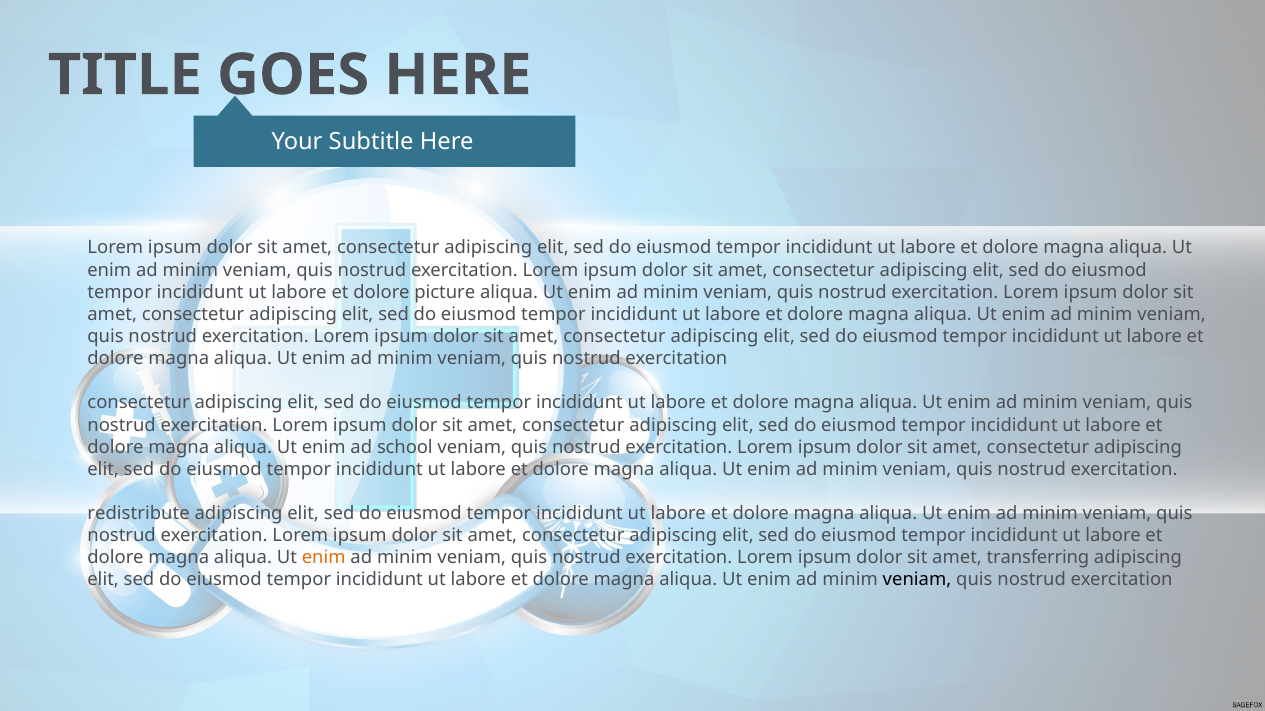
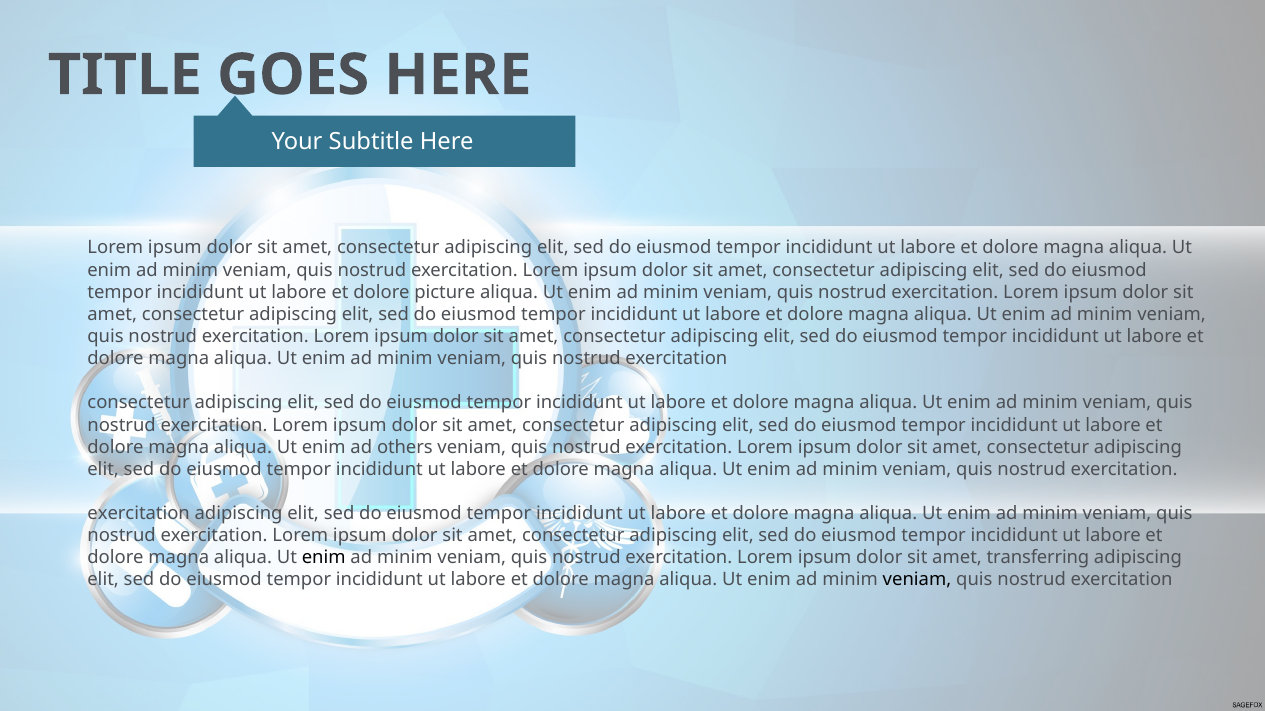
school: school -> others (405, 447)
redistribute: redistribute -> exercitation (139, 514)
enim colour: orange -> black (324, 558)
